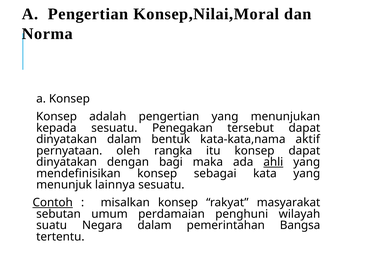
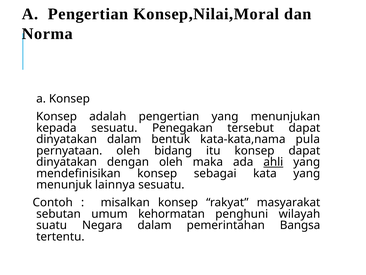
aktif: aktif -> pula (308, 139)
rangka: rangka -> bidang (173, 150)
dengan bagi: bagi -> oleh (171, 162)
Contoh underline: present -> none (53, 202)
perdamaian: perdamaian -> kehormatan (172, 214)
